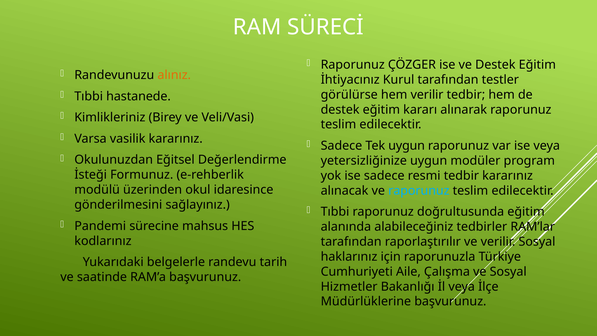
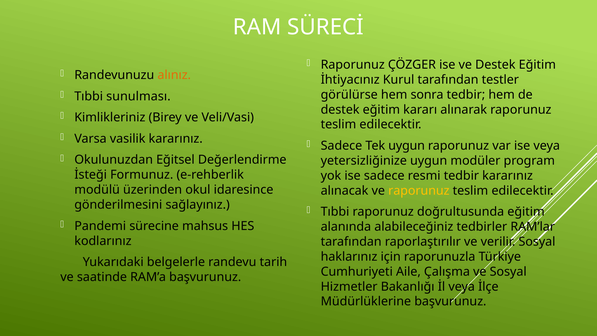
hastanede: hastanede -> sunulması (138, 96)
hem verilir: verilir -> sonra (427, 95)
raporunuz colour: light blue -> yellow (419, 190)
